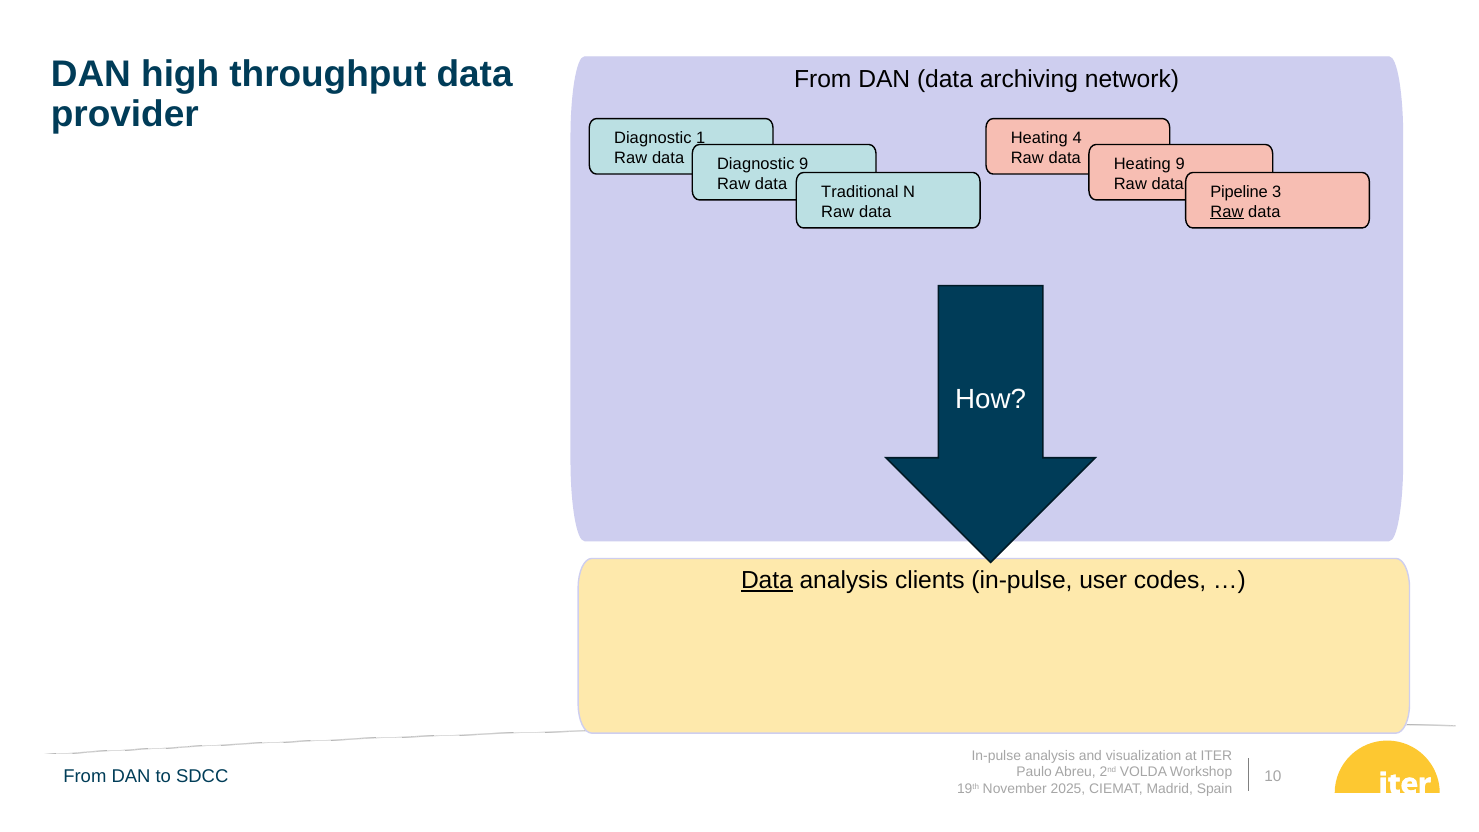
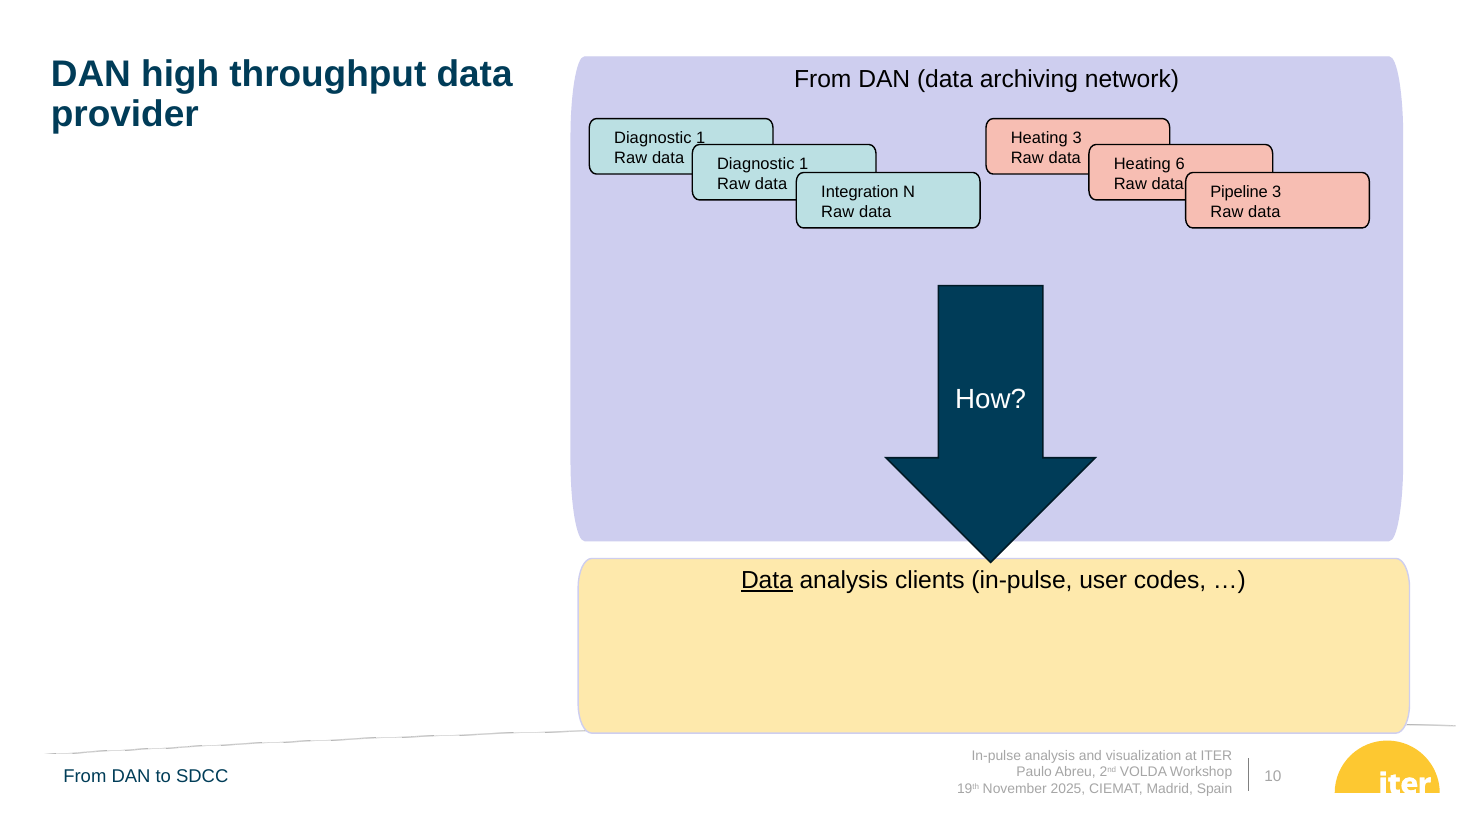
Heating 4: 4 -> 3 (1077, 138)
data Diagnostic 9: 9 -> 1 (804, 164)
Heating 9: 9 -> 6 (1180, 164)
Traditional: Traditional -> Integration (860, 192)
Raw underline: present -> none (1227, 212)
